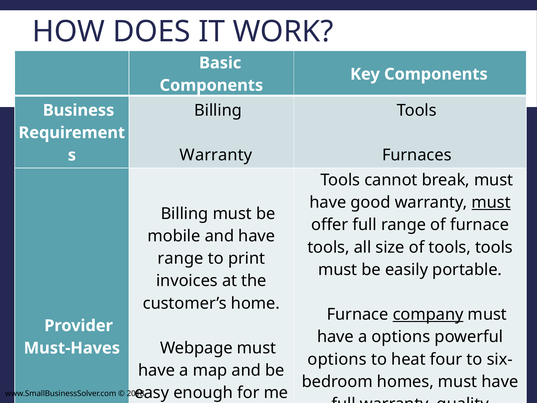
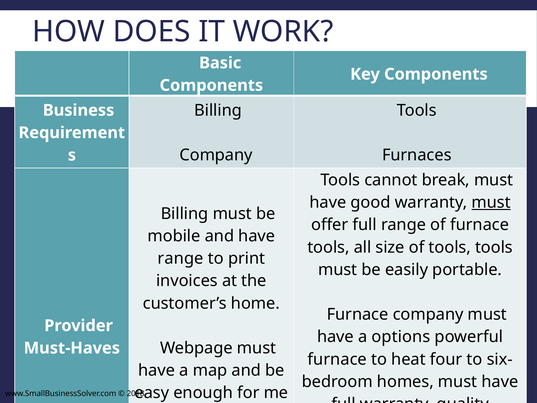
Warranty: Warranty -> Company (216, 155)
company underline: present -> none (428, 314)
options: options -> furnace (337, 359)
